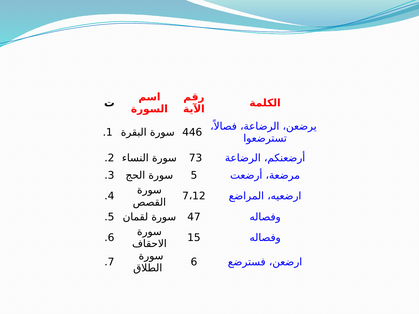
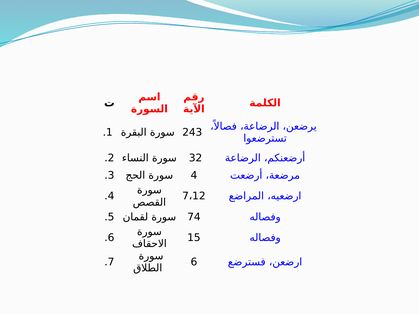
446: 446 -> 243 (192, 132)
73: 73 -> 32 (196, 158)
5: 5 -> 4 (194, 176)
47: 47 -> 74 (194, 217)
